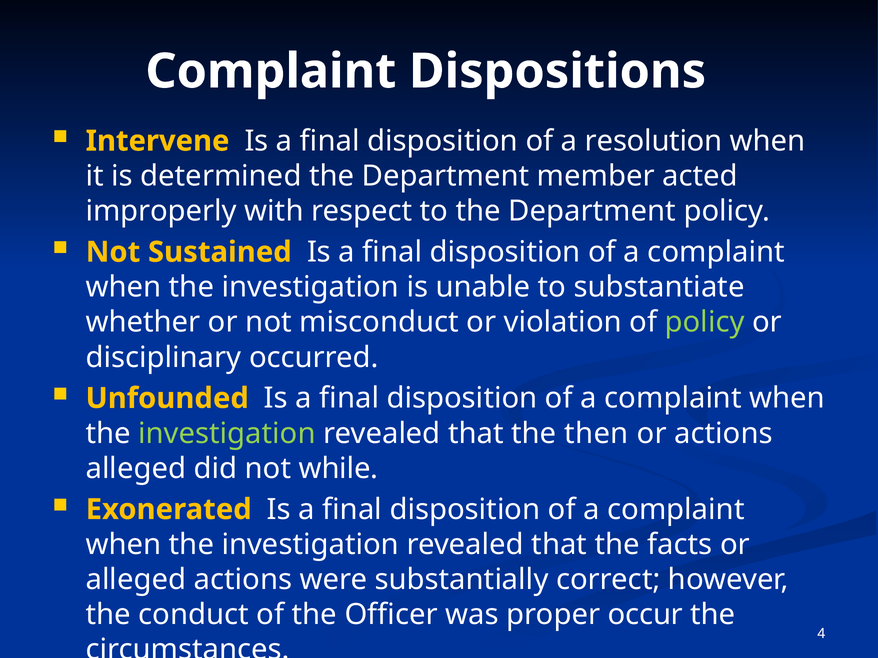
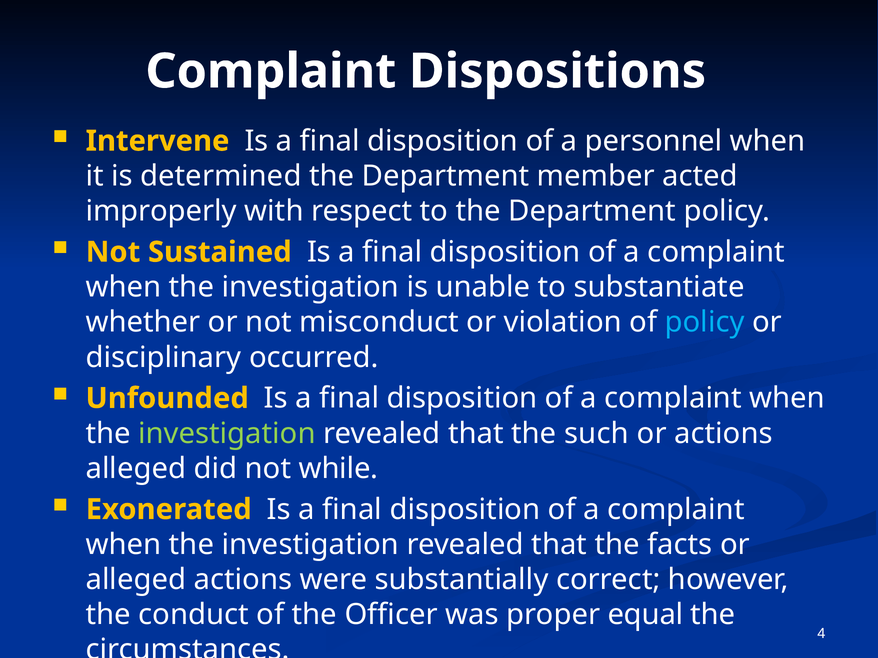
resolution: resolution -> personnel (654, 141)
policy colour: light green -> light blue (705, 323)
then: then -> such (597, 434)
occur: occur -> equal (645, 615)
